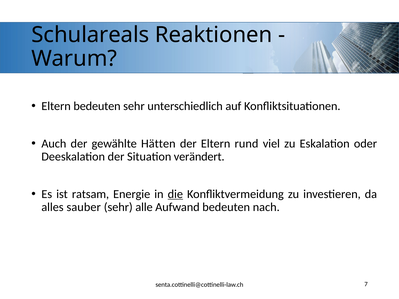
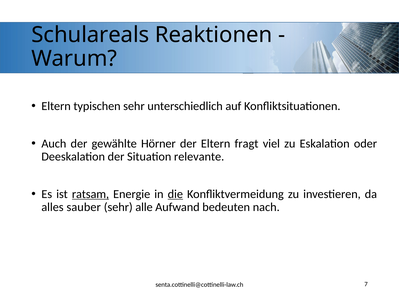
Eltern bedeuten: bedeuten -> typischen (97, 106)
Hätten: Hätten -> Hörner (158, 144)
rund: rund -> fragt (247, 144)
verändert: verändert -> relevante (199, 157)
ratsam underline: none -> present (90, 194)
